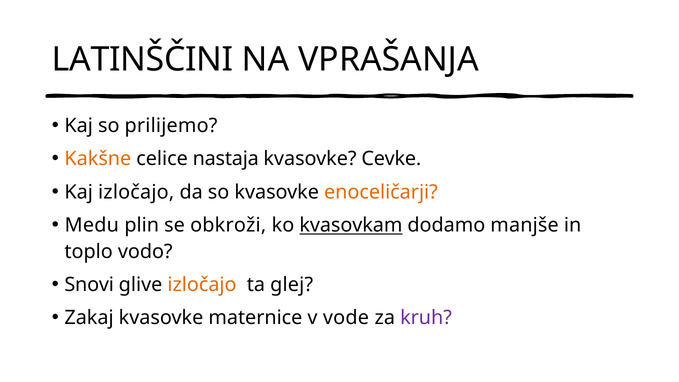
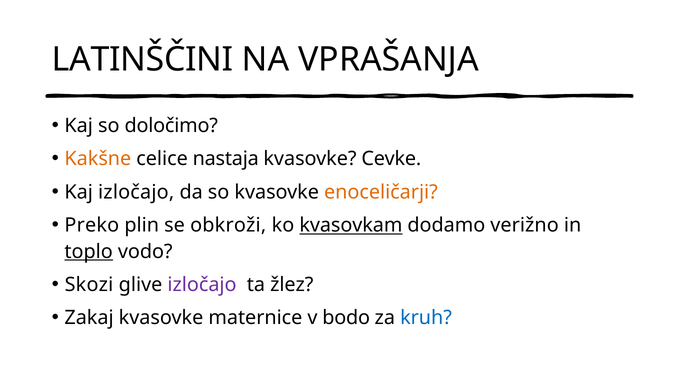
prilijemo: prilijemo -> določimo (171, 126)
Medu: Medu -> Preko (92, 225)
manjše: manjše -> verižno (525, 225)
toplo underline: none -> present (89, 251)
Snovi: Snovi -> Skozi (89, 285)
izločajo colour: orange -> purple (202, 285)
glej: glej -> žlez (292, 285)
vode: vode -> bodo (346, 318)
kruh colour: purple -> blue (426, 318)
